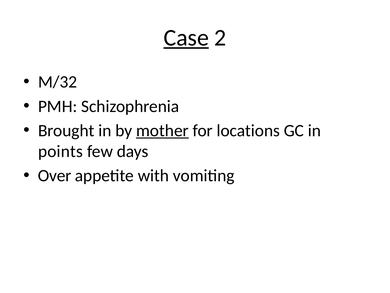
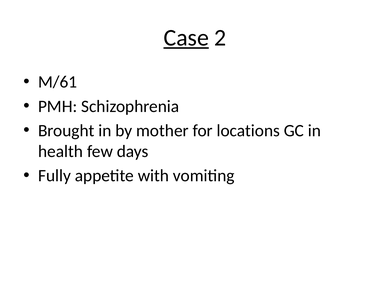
M/32: M/32 -> M/61 (58, 82)
mother underline: present -> none (162, 130)
points: points -> health (61, 151)
Over: Over -> Fully (54, 175)
